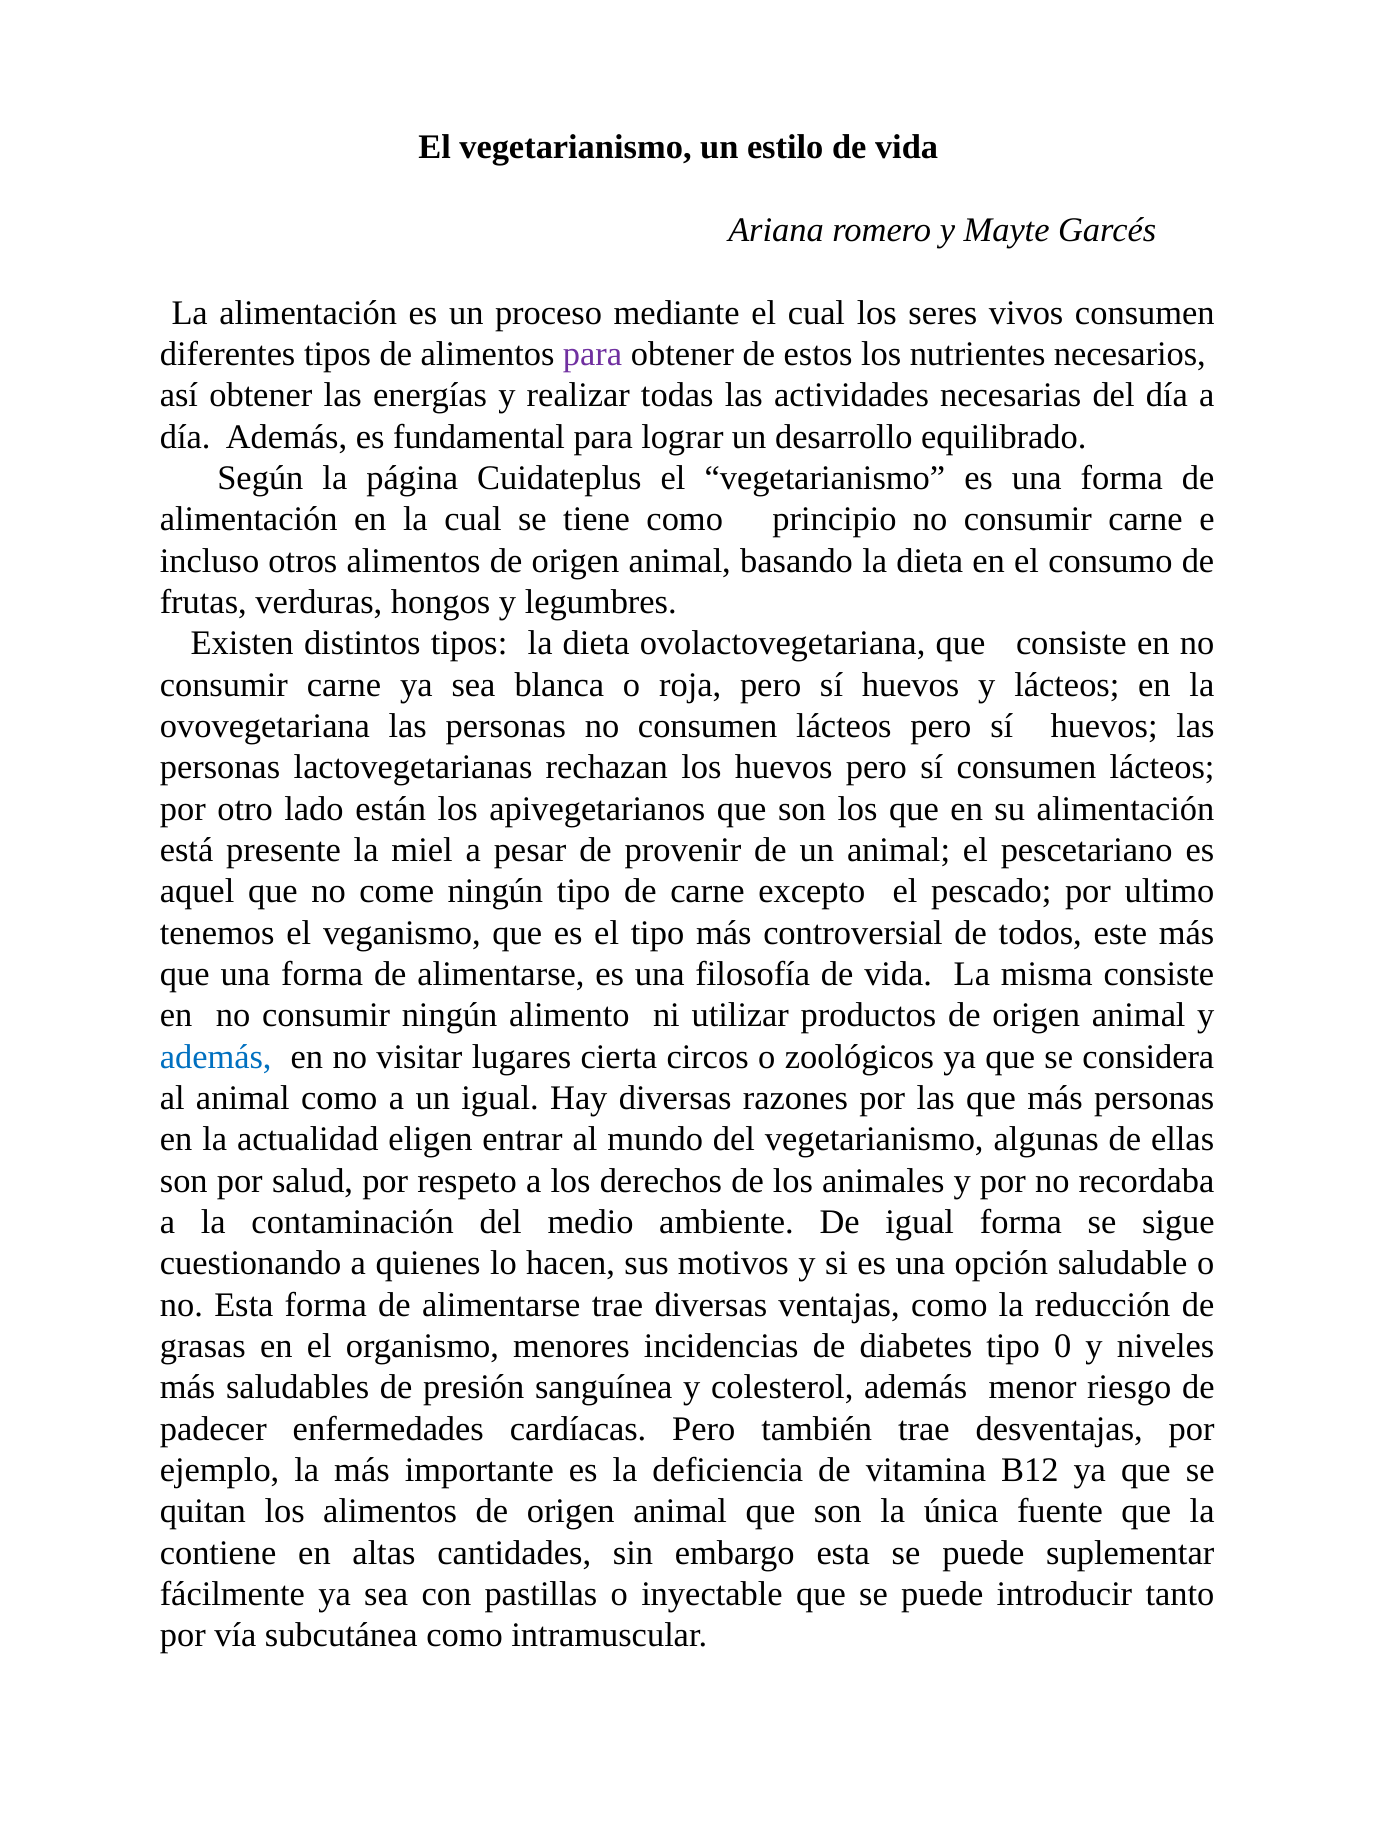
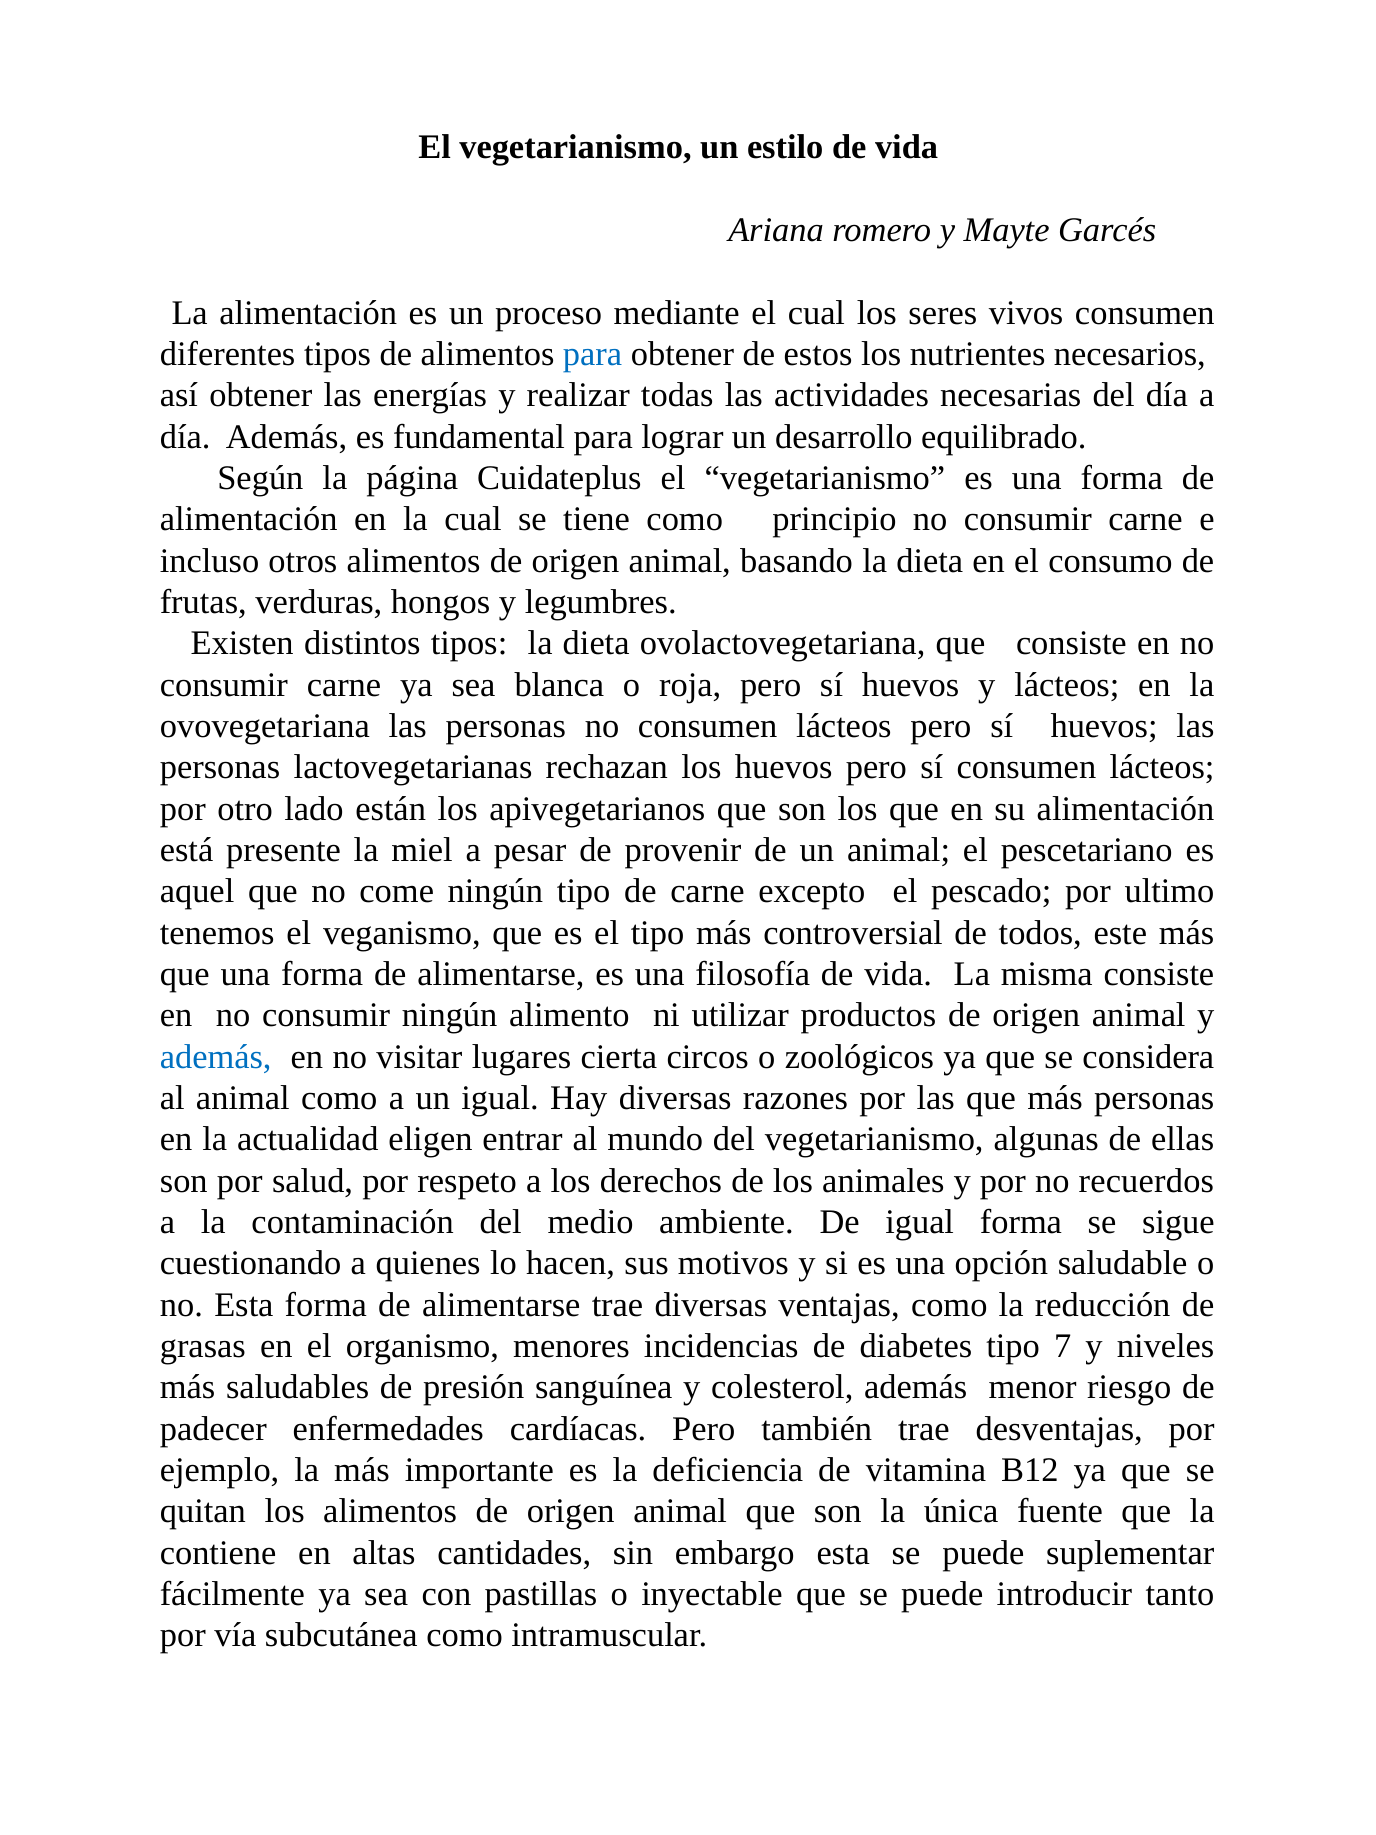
para colour: purple -> blue (593, 354)
recordaba: recordaba -> recuerdos (1146, 1181)
0: 0 -> 7 (1063, 1346)
